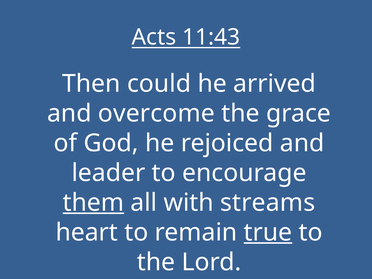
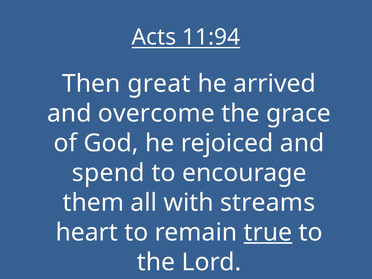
11:43: 11:43 -> 11:94 (211, 37)
could: could -> great (159, 84)
leader: leader -> spend (108, 173)
them underline: present -> none (93, 203)
